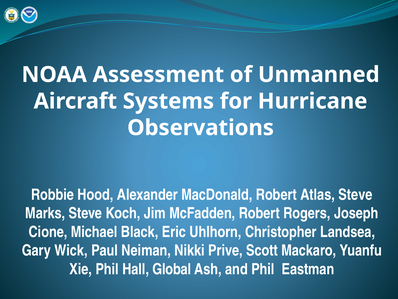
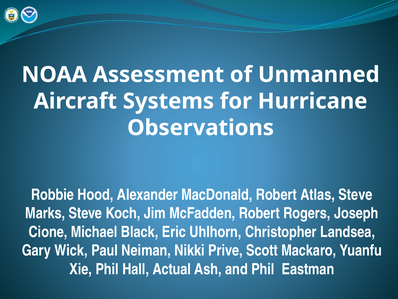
Global: Global -> Actual (172, 269)
